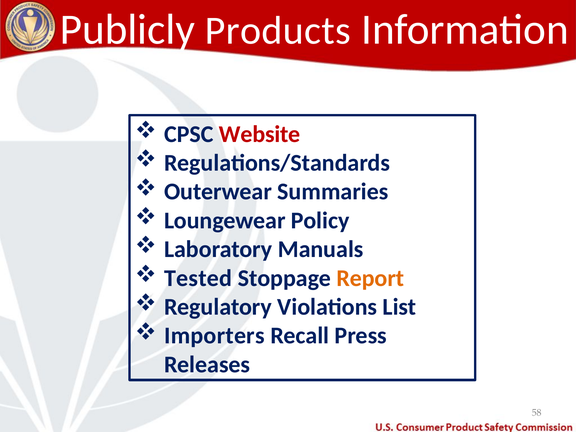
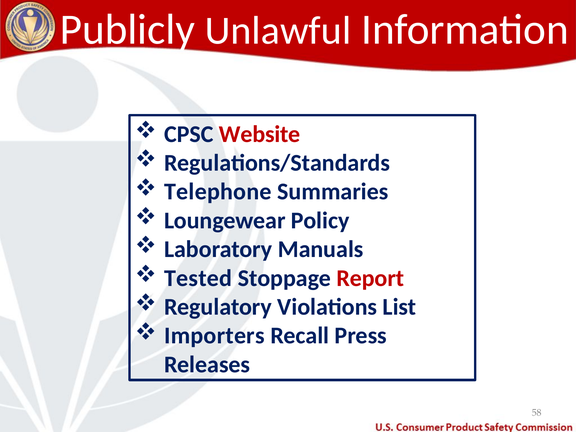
Products: Products -> Unlawful (278, 30)
Outerwear: Outerwear -> Telephone (218, 192)
Report colour: orange -> red (370, 278)
